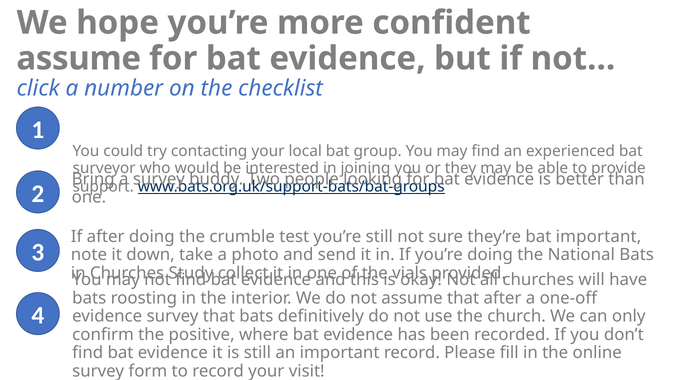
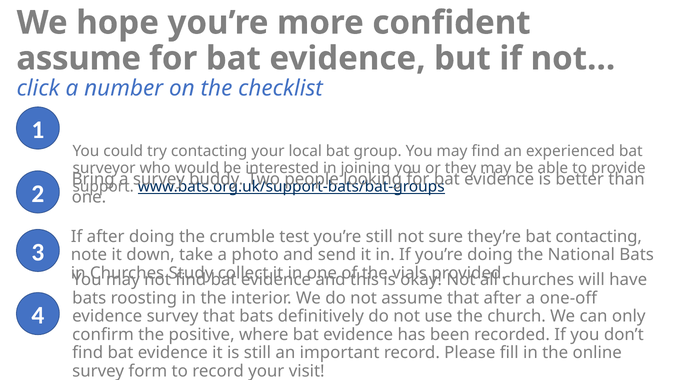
bat important: important -> contacting (599, 236)
